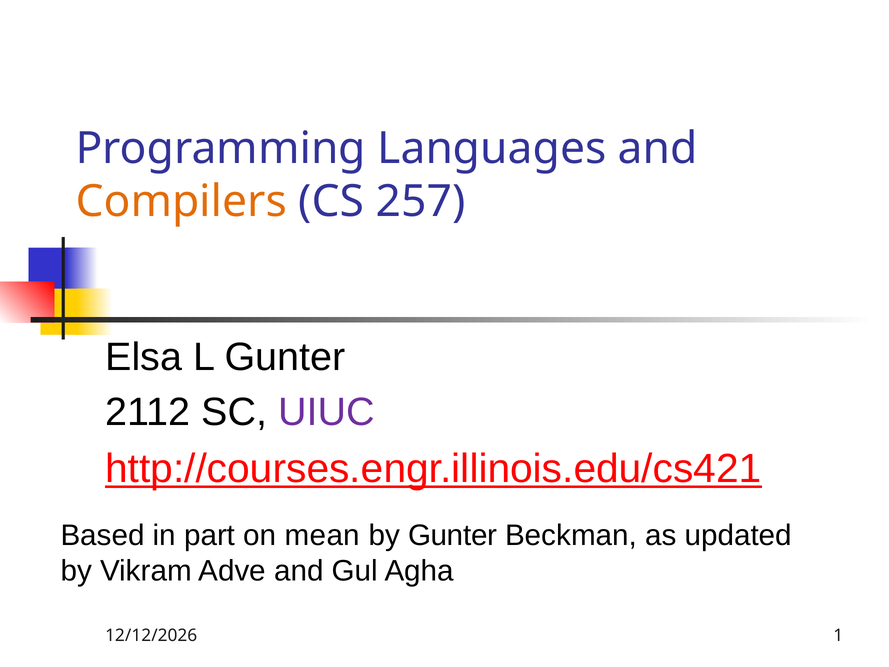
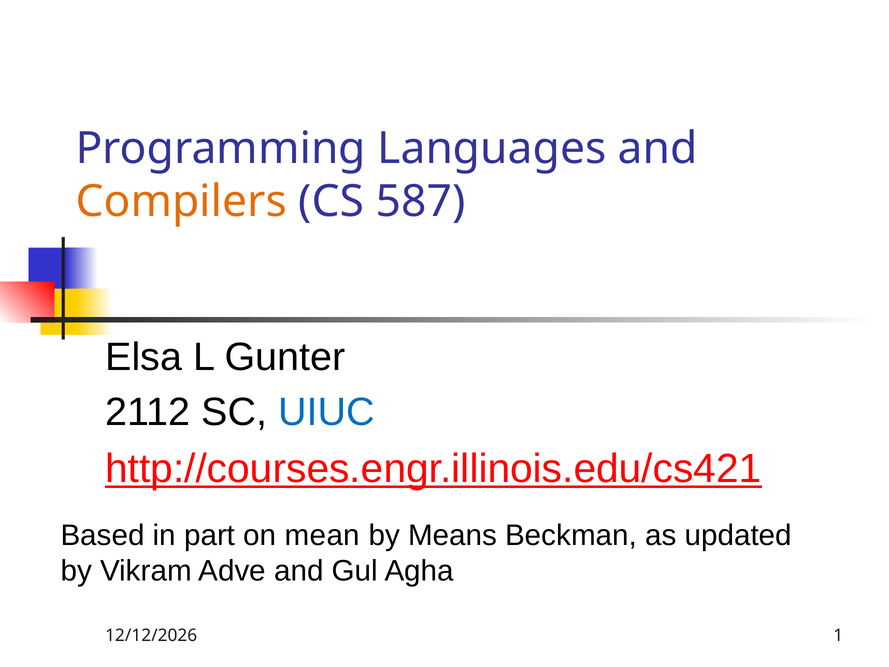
257: 257 -> 587 (421, 202)
UIUC colour: purple -> blue (326, 412)
by Gunter: Gunter -> Means (452, 535)
